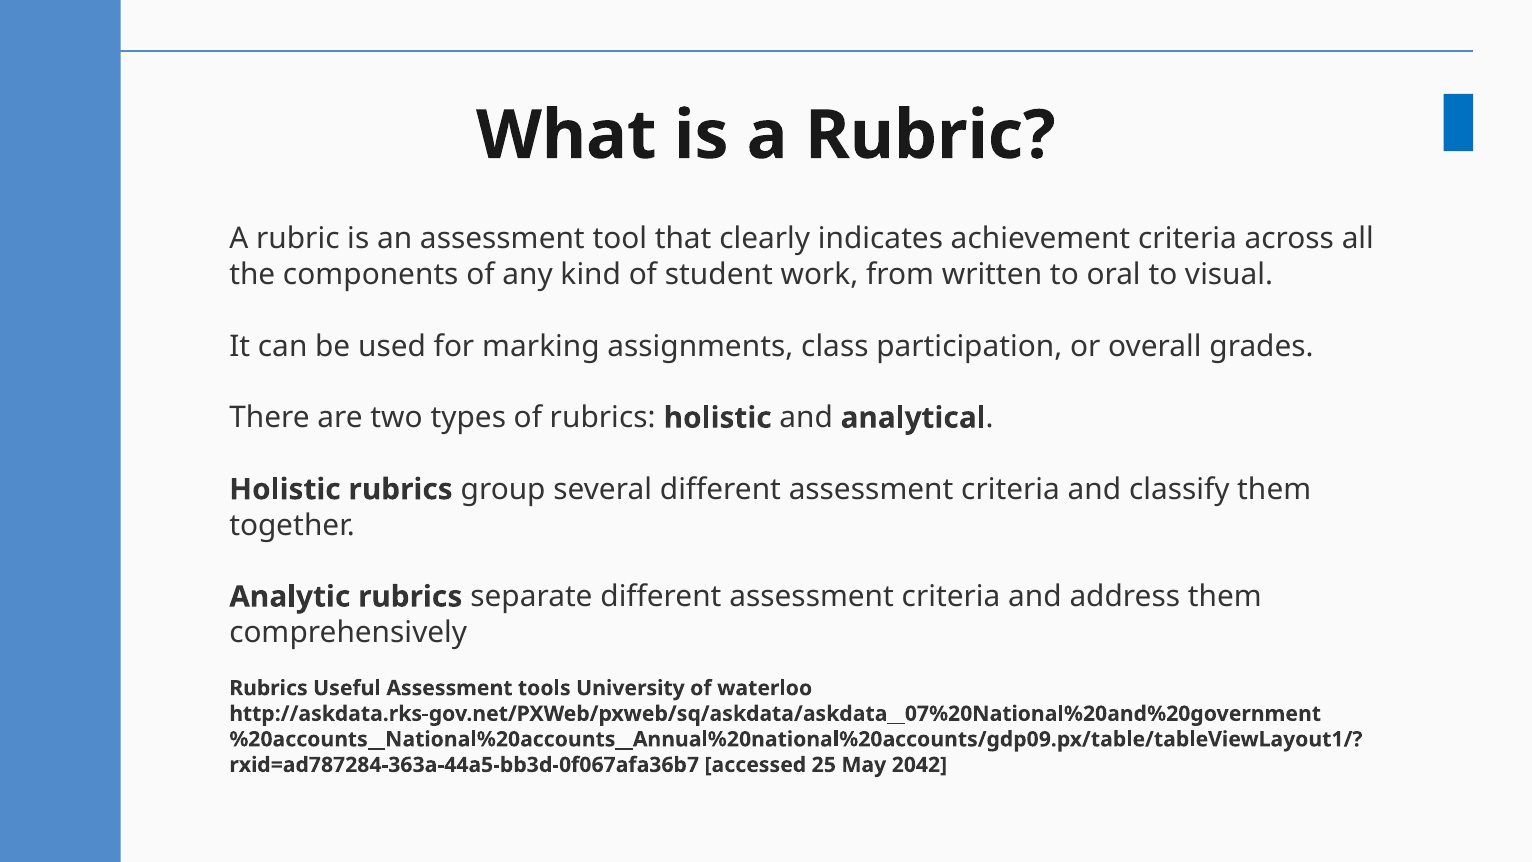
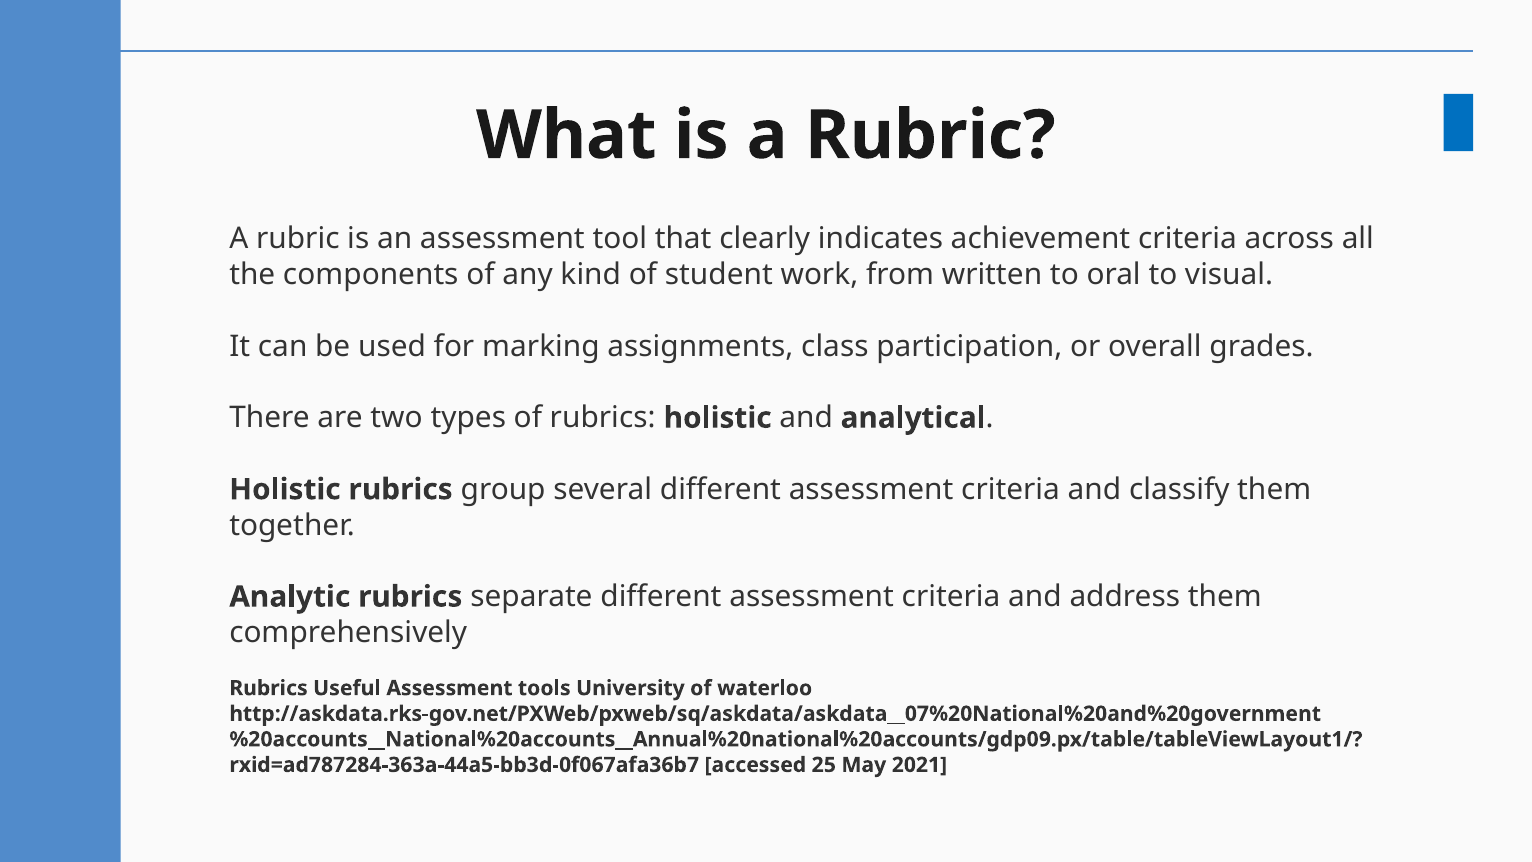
2042: 2042 -> 2021 (919, 765)
